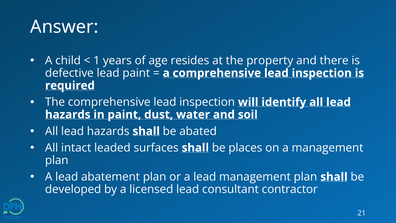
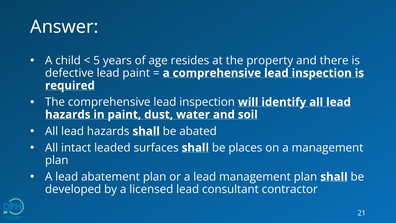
1: 1 -> 5 (97, 61)
